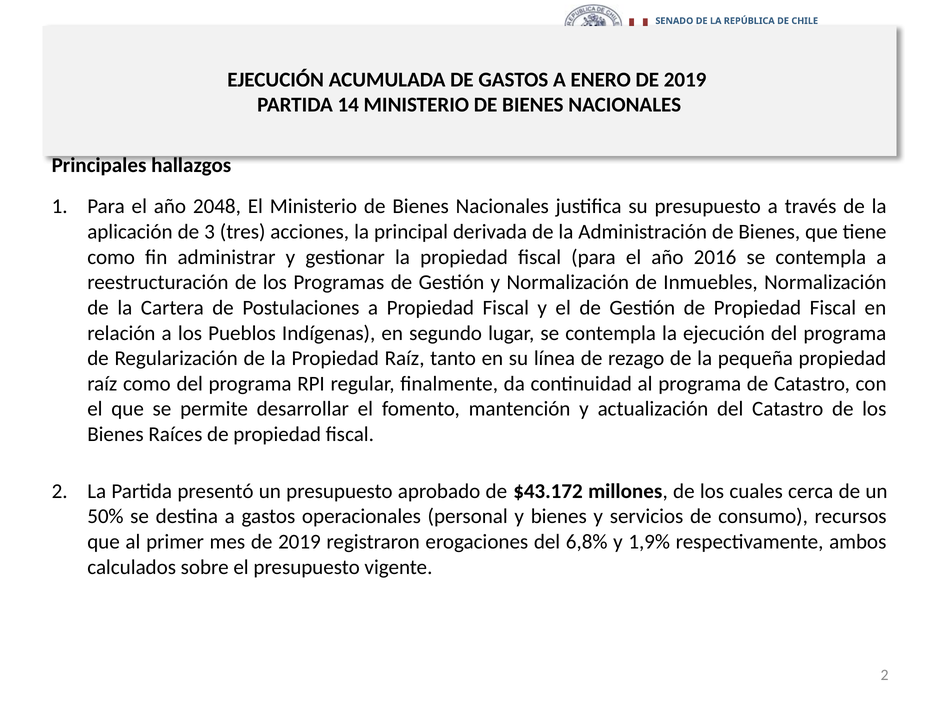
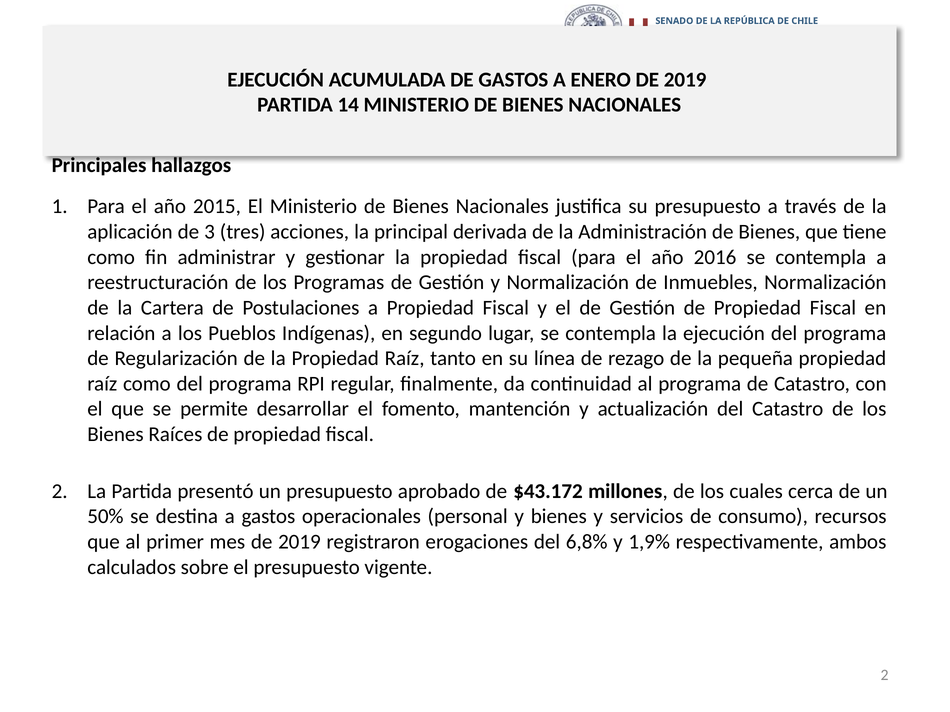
2048: 2048 -> 2015 (217, 207)
